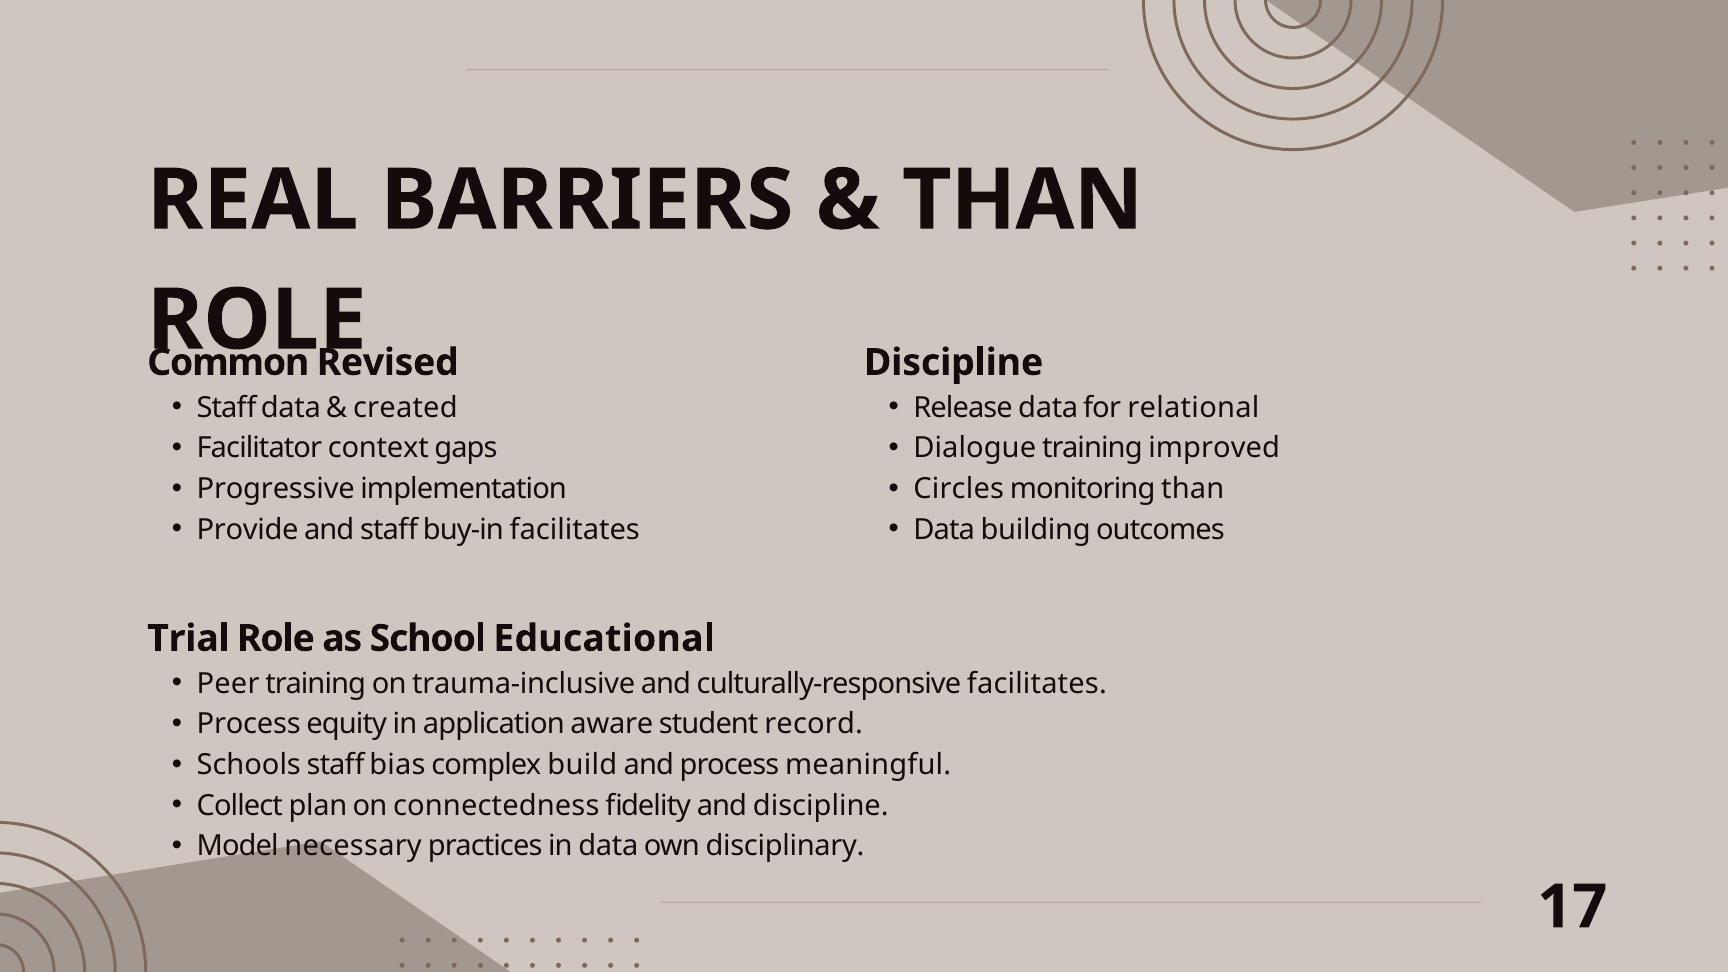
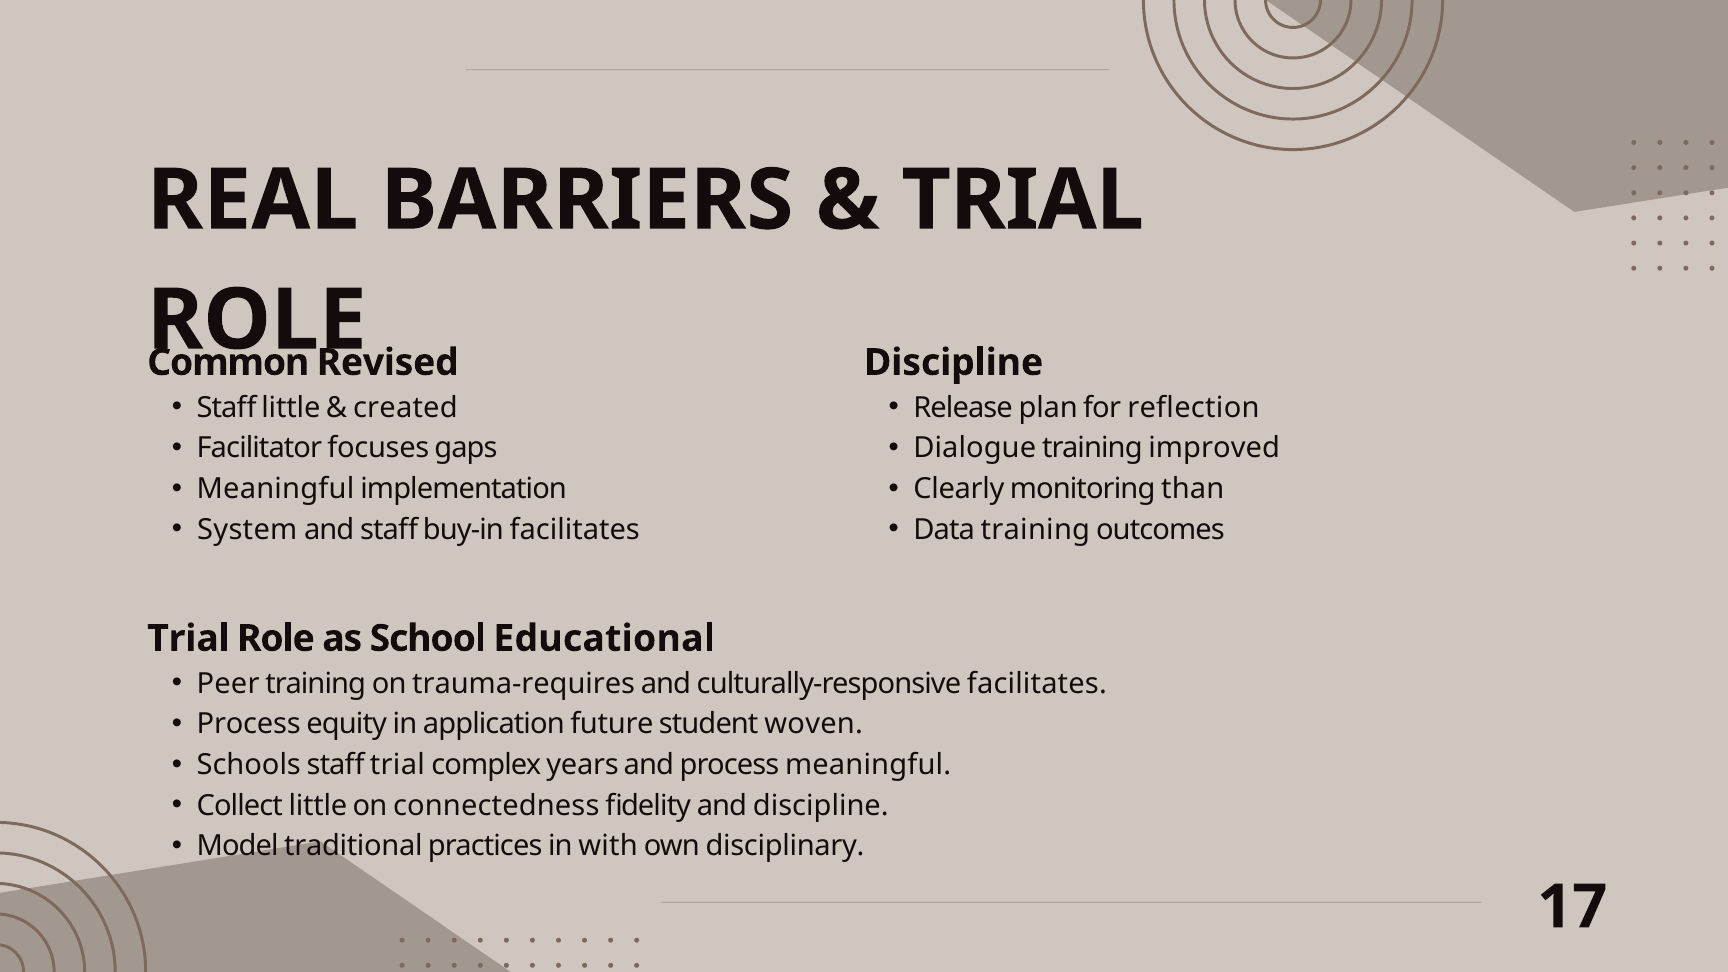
THAN: THAN -> TRIAL (1023, 200)
Staff data: data -> little (291, 408)
Release data: data -> plan (1048, 408)
relational: relational -> reflection (1193, 408)
context: context -> focuses (378, 448)
Progressive: Progressive -> Meaningful (275, 489)
Circles: Circles -> Clearly (959, 489)
Provide: Provide -> System (247, 530)
Data building: building -> training (1035, 530)
trauma-inclusive: trauma-inclusive -> trauma-requires (524, 684)
aware: aware -> future (612, 724)
record: record -> woven (814, 724)
staff bias: bias -> trial (397, 765)
build: build -> years (583, 765)
Collect plan: plan -> little (318, 806)
necessary: necessary -> traditional (353, 846)
in data: data -> with (608, 846)
